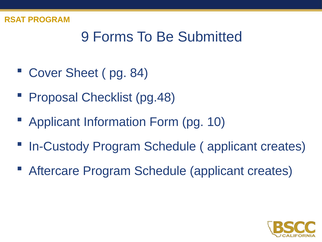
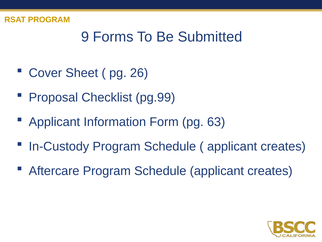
84: 84 -> 26 (139, 73)
pg.48: pg.48 -> pg.99 (155, 97)
10: 10 -> 63 (216, 122)
